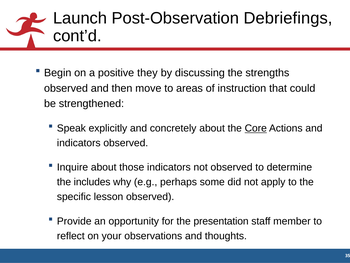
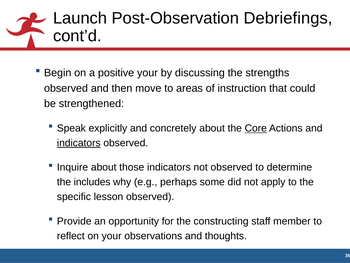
positive they: they -> your (147, 73)
indicators underline: none -> present (79, 143)
presentation: presentation -> constructing (221, 221)
